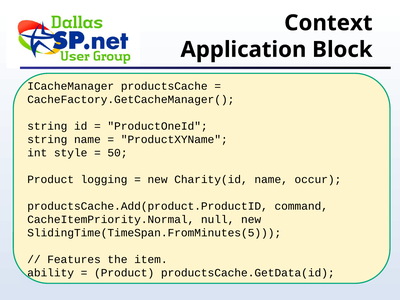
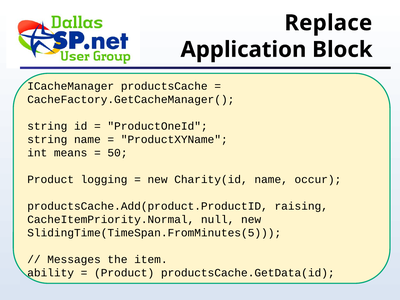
Context: Context -> Replace (328, 23)
style: style -> means (71, 153)
command: command -> raising (301, 206)
Features: Features -> Messages (74, 259)
